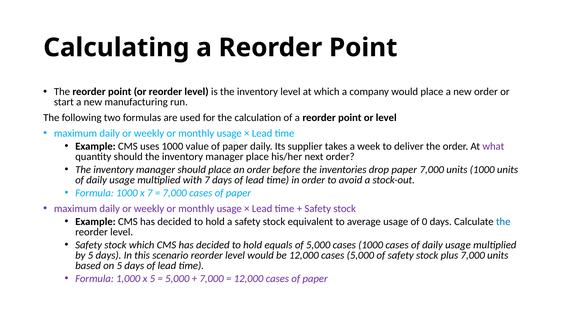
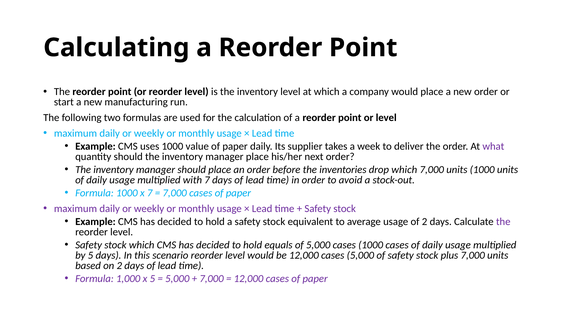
drop paper: paper -> which (404, 170)
of 0: 0 -> 2 (425, 222)
the colour: blue -> purple (503, 222)
on 5: 5 -> 2 (119, 266)
